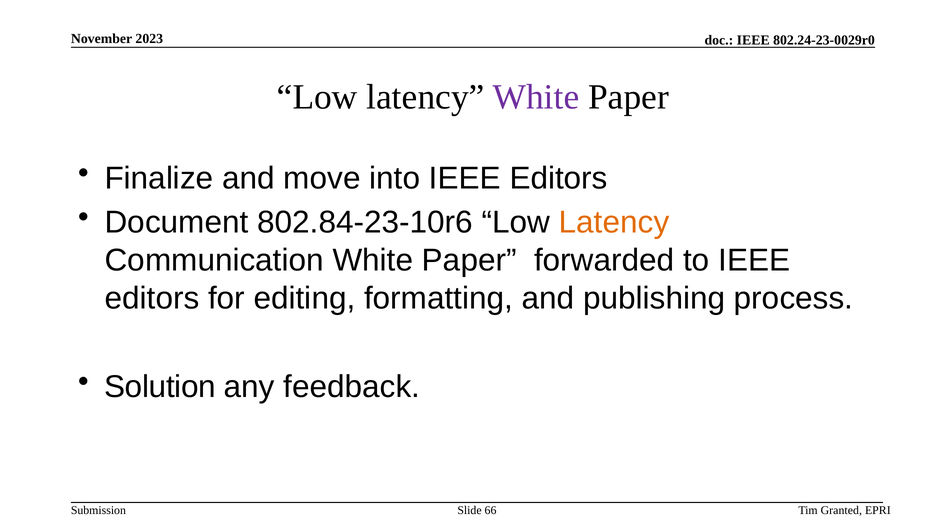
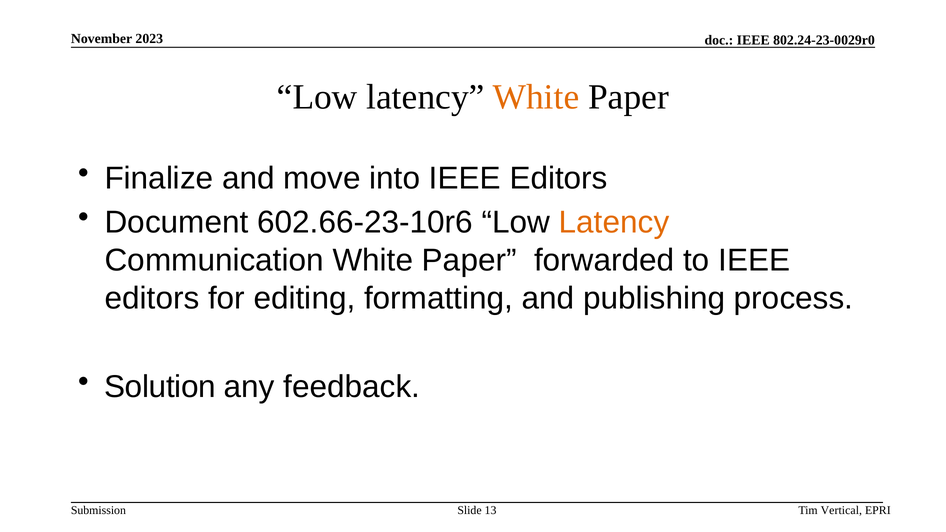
White colour: purple -> orange (536, 97)
802.84-23-10r6: 802.84-23-10r6 -> 602.66-23-10r6 (365, 223)
66: 66 -> 13 (491, 510)
Granted: Granted -> Vertical (841, 510)
